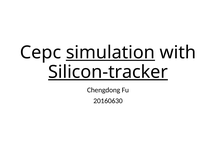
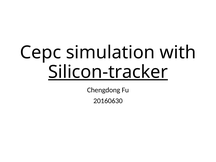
simulation underline: present -> none (110, 53)
